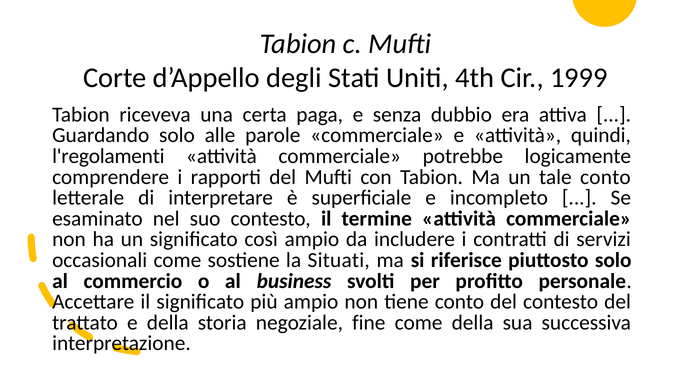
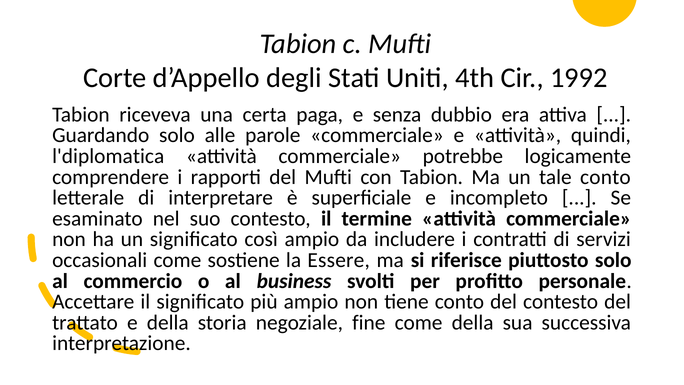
1999: 1999 -> 1992 (579, 78)
l'regolamenti: l'regolamenti -> l'diplomatica (108, 156)
Situati: Situati -> Essere (339, 260)
